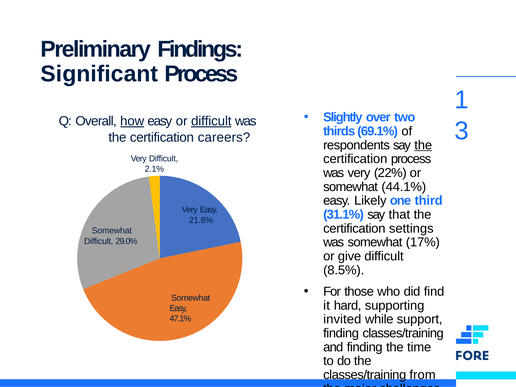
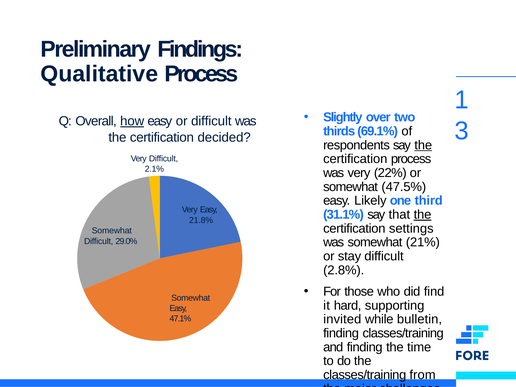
Significant: Significant -> Qualitative (99, 74)
difficult underline: present -> none (211, 121)
careers: careers -> decided (224, 137)
44.1%: 44.1% -> 47.5% (404, 187)
the underline: none -> present (423, 215)
17%: 17% -> 21% (423, 242)
give: give -> stay (350, 256)
8.5%: 8.5% -> 2.8% (344, 270)
support: support -> bulletin (420, 319)
